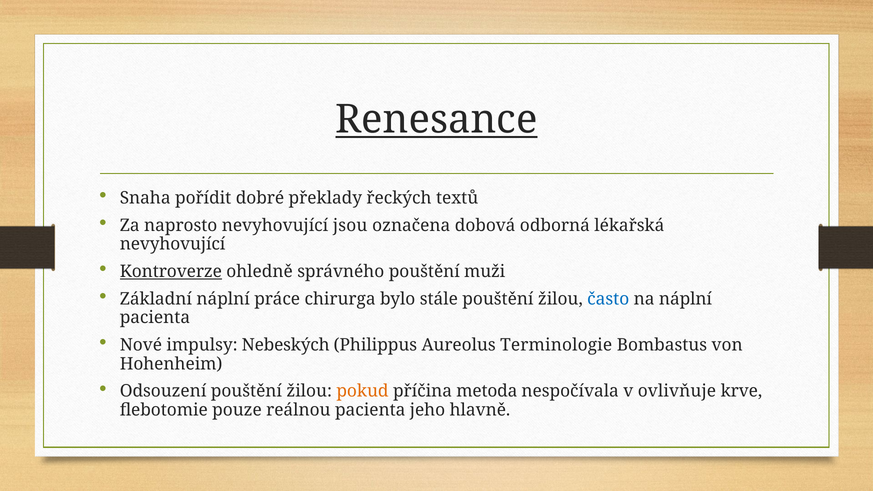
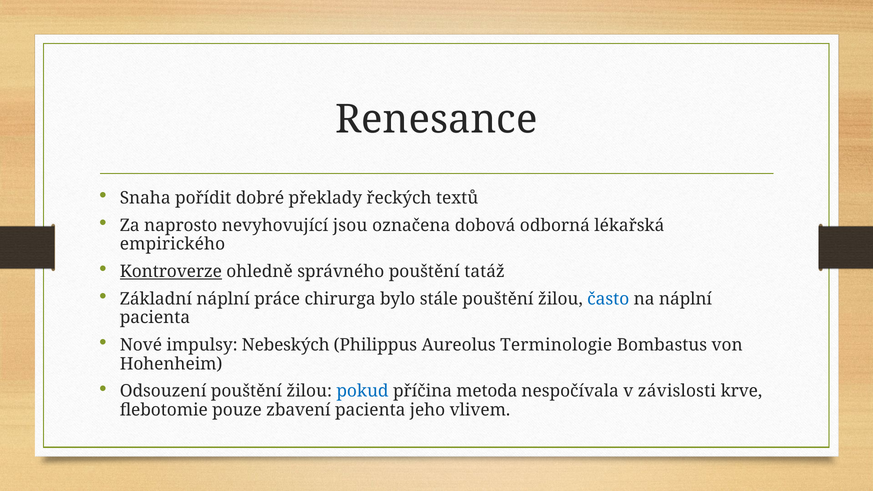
Renesance underline: present -> none (436, 120)
nevyhovující: nevyhovující -> empirického (172, 244)
muži: muži -> tatáž (485, 272)
pokud colour: orange -> blue (362, 391)
ovlivňuje: ovlivňuje -> závislosti (677, 391)
reálnou: reálnou -> zbavení (298, 410)
hlavně: hlavně -> vlivem (480, 410)
